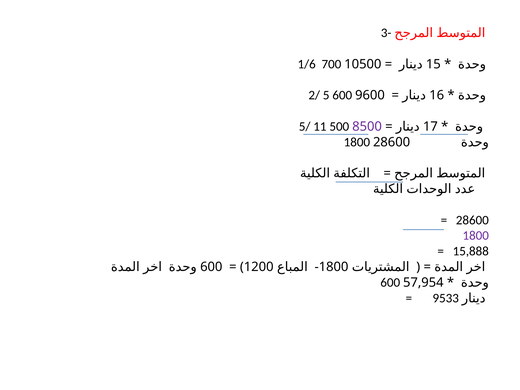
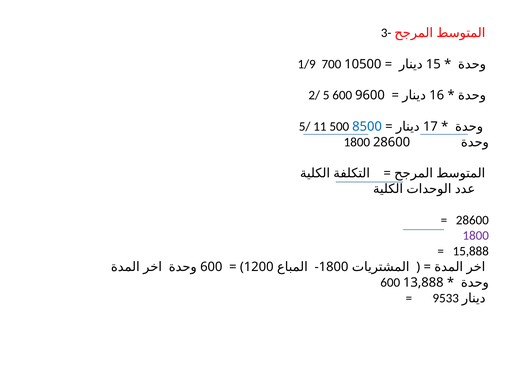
1/6: 1/6 -> 1/9 (307, 64)
8500 colour: purple -> blue (367, 127)
57,954: 57,954 -> 13,888 (423, 283)
